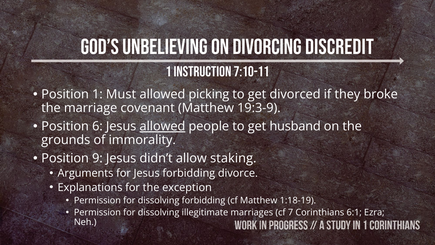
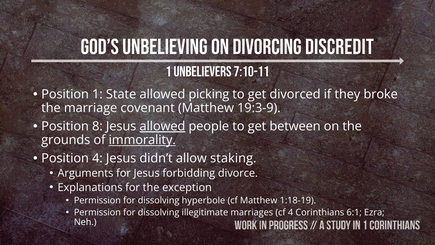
Instruction: Instruction -> Unbelievers (203, 72)
Must: Must -> State (121, 94)
6: 6 -> 8 (97, 126)
husband: husband -> between (295, 126)
immorality underline: none -> present (142, 140)
Position 9: 9 -> 4 (97, 158)
dissolving forbidding: forbidding -> hyperbole (203, 200)
cf 7: 7 -> 4 (291, 212)
